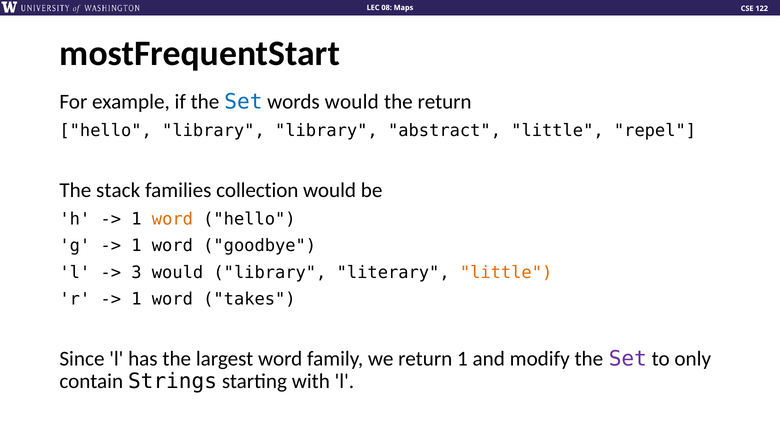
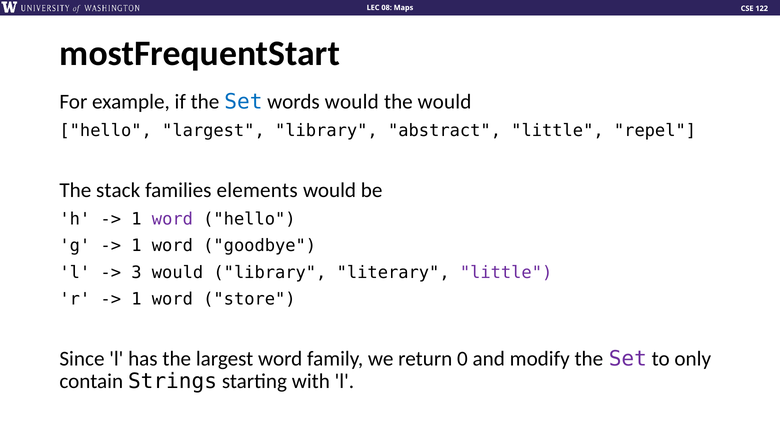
the return: return -> would (444, 102)
hello library: library -> largest (213, 131)
collection: collection -> elements (257, 190)
word colour: orange -> purple (172, 219)
little colour: orange -> purple (506, 272)
takes: takes -> store (249, 299)
return 1: 1 -> 0 (462, 358)
